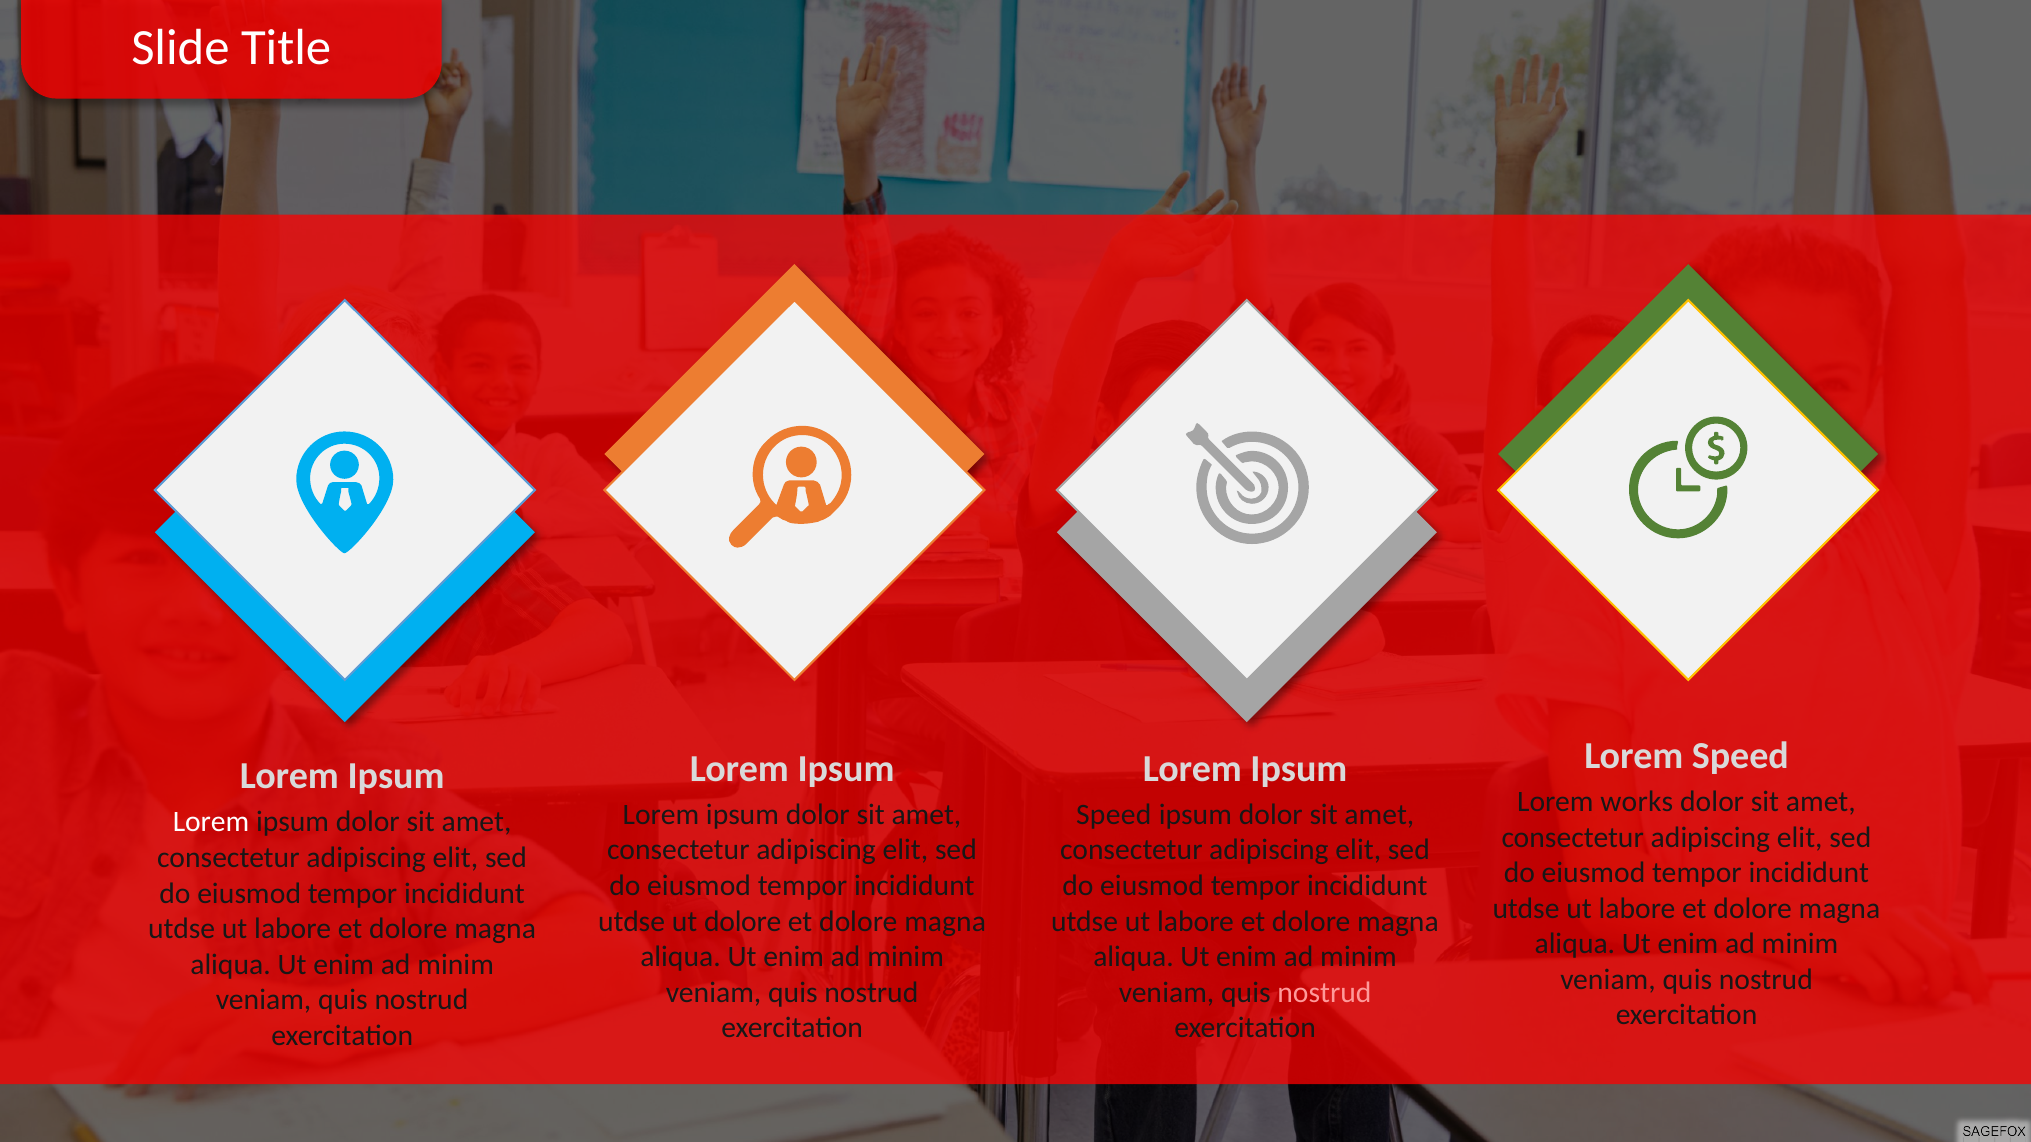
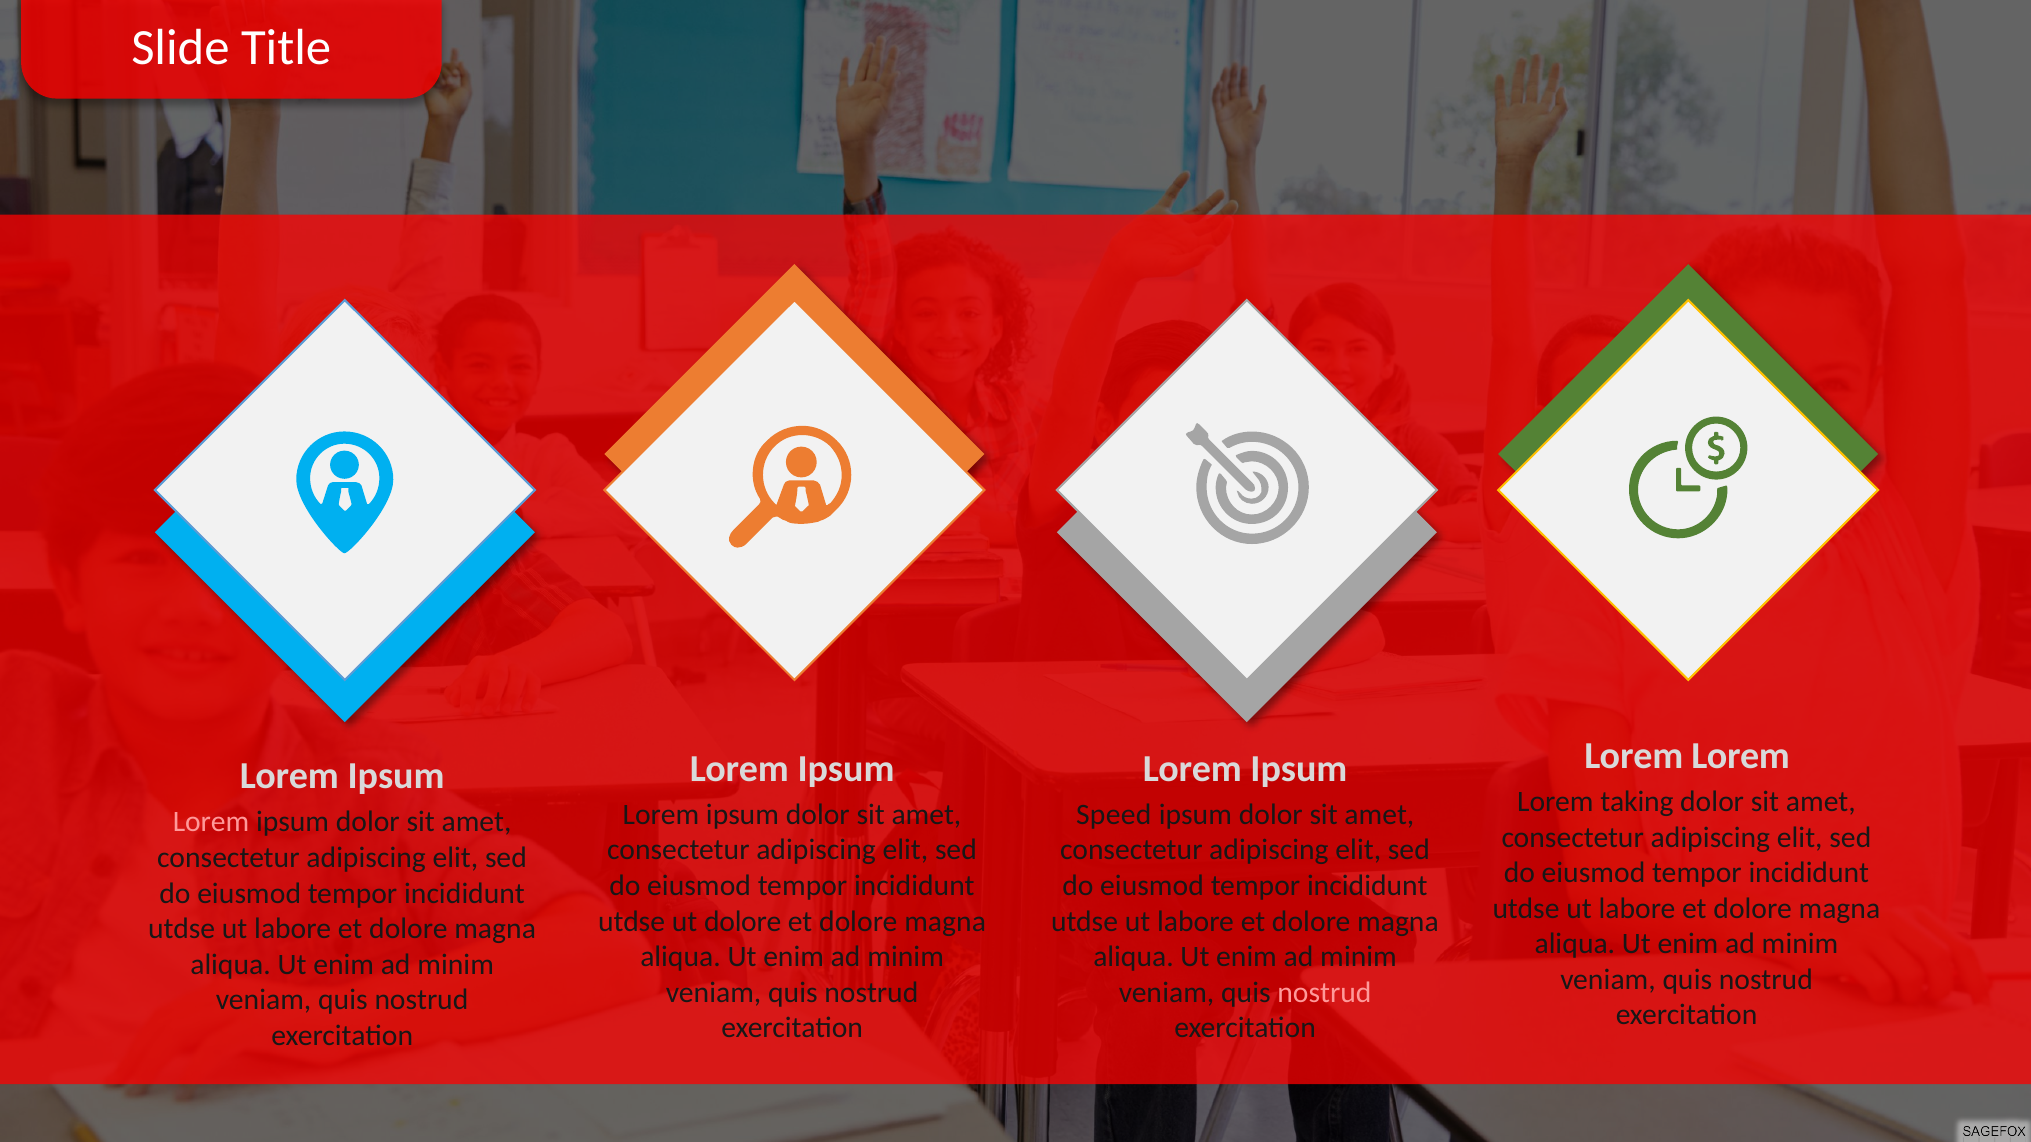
Speed: Speed -> Lorem (1741, 756)
works: works -> taking (1637, 802)
Lorem colour: white -> pink (211, 822)
